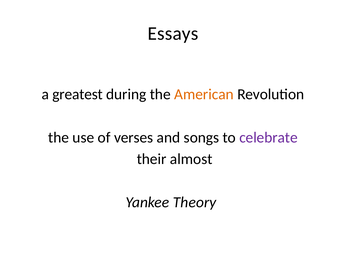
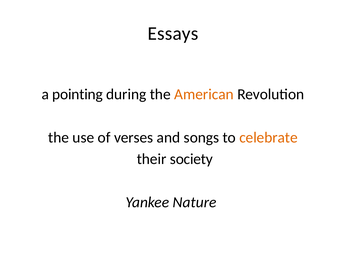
greatest: greatest -> pointing (78, 94)
celebrate colour: purple -> orange (268, 137)
almost: almost -> society (191, 159)
Theory: Theory -> Nature (195, 202)
